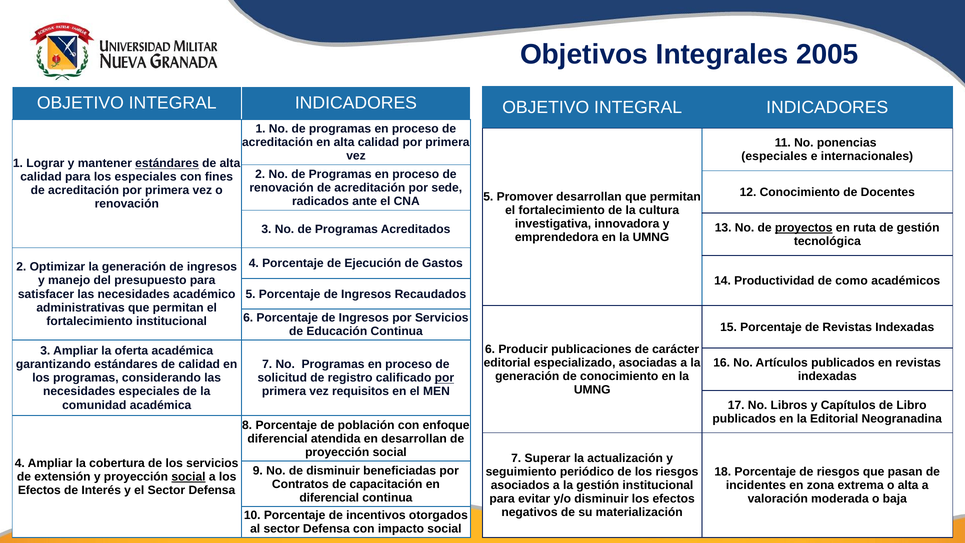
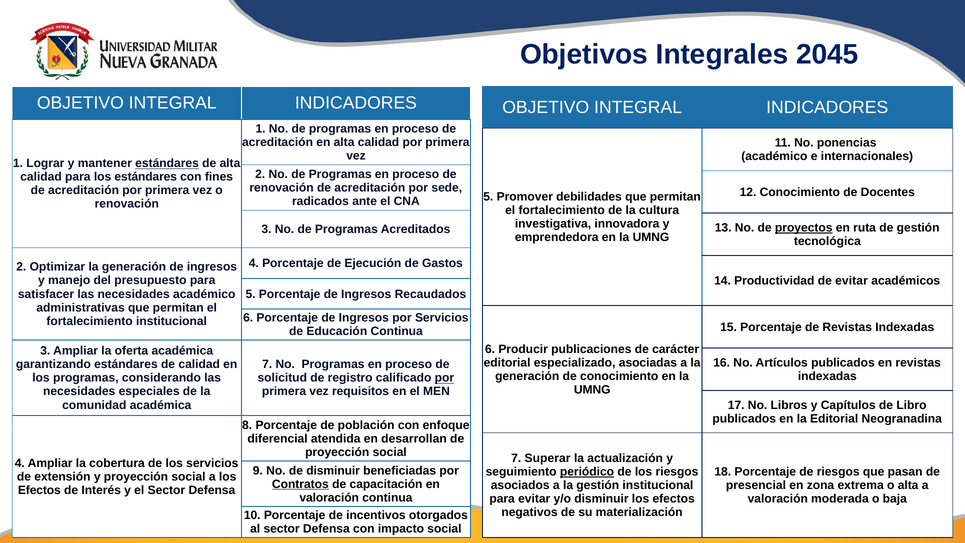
2005: 2005 -> 2045 (827, 54)
especiales: especiales -> académico (774, 156)
los especiales: especiales -> estándares (146, 177)
Promover desarrollan: desarrollan -> debilidades (589, 197)
de como: como -> evitar (852, 281)
periódico underline: none -> present (587, 472)
social underline: present -> none (188, 477)
Contratos underline: none -> present (300, 484)
incidentes: incidentes -> presencial (756, 485)
diferencial: diferencial -> valoración (329, 497)
